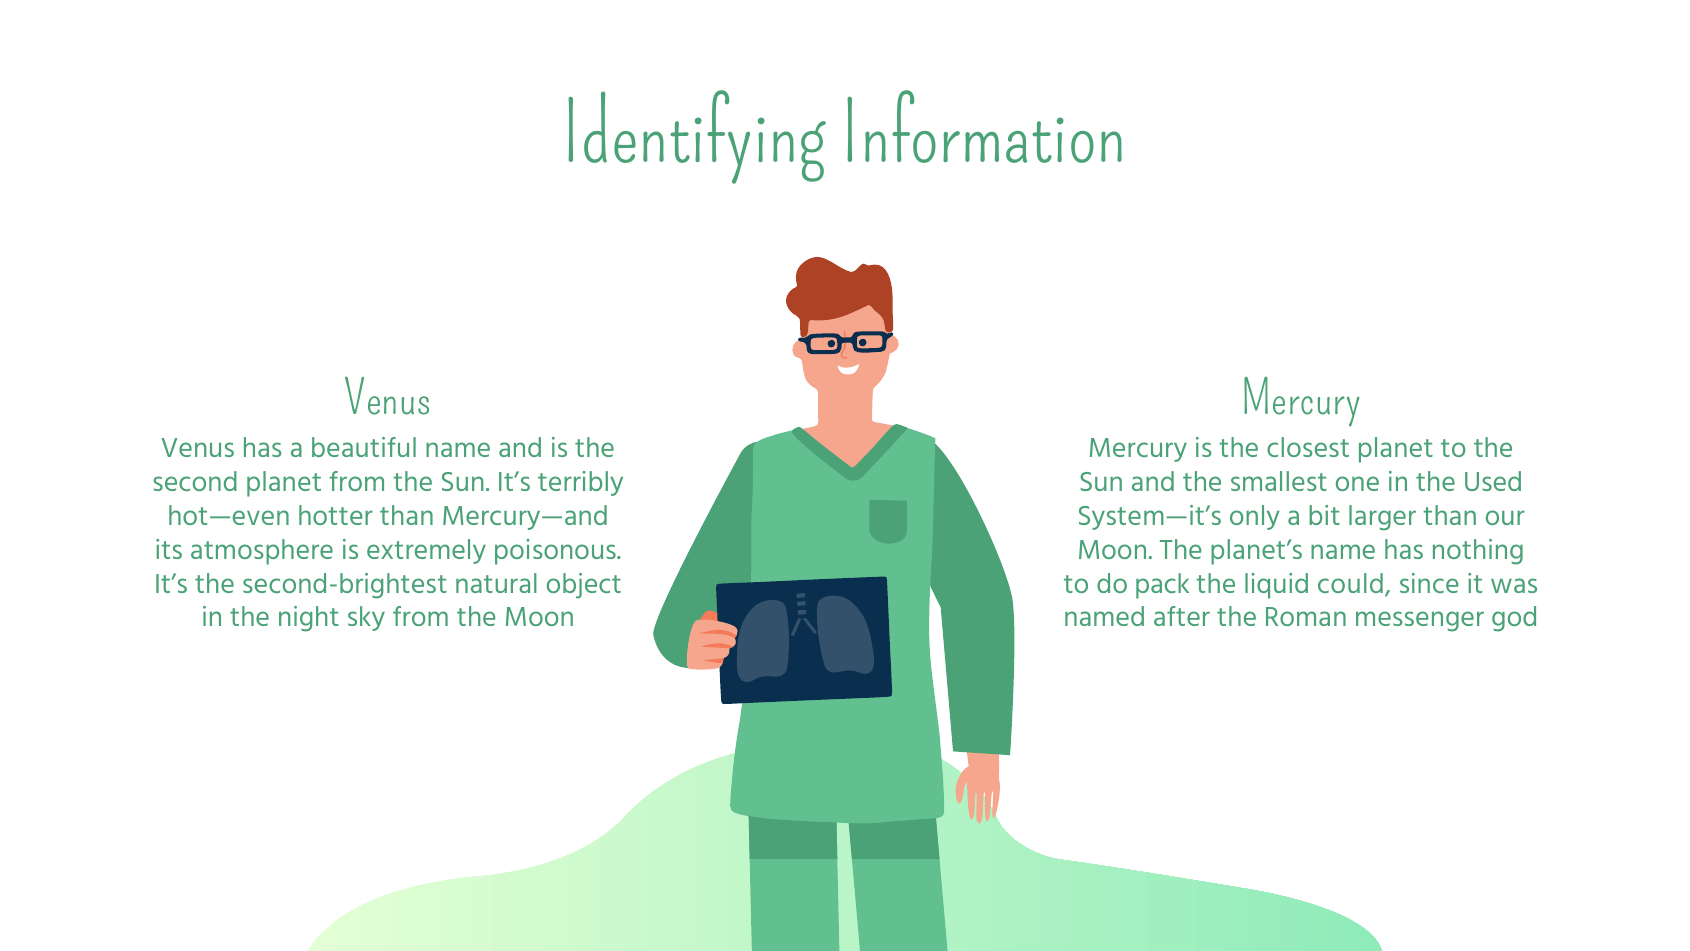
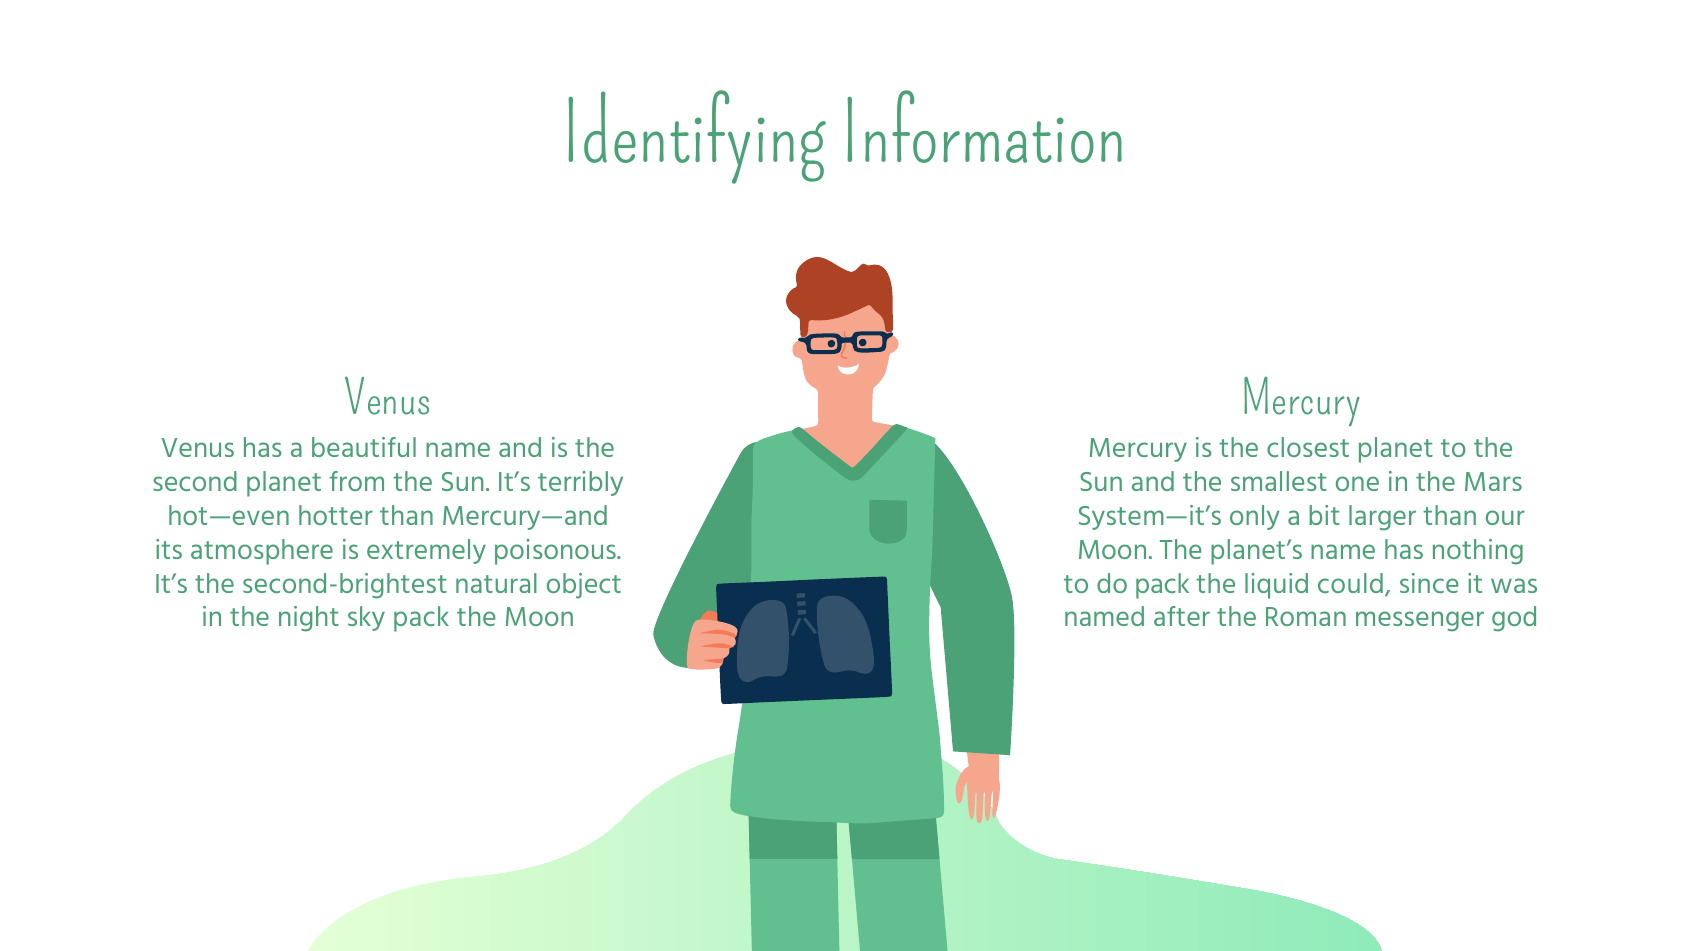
Used: Used -> Mars (1493, 482)
sky from: from -> pack (421, 617)
